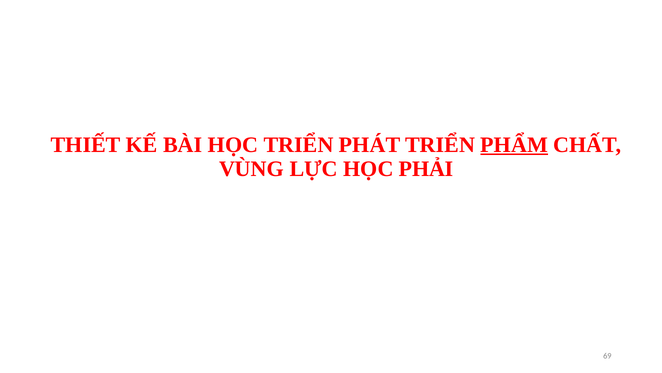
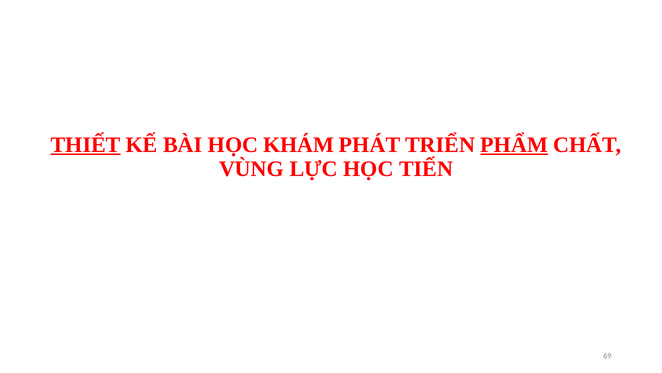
THIẾT underline: none -> present (86, 145)
HỌC TRIỂN: TRIỂN -> KHÁM (299, 145)
PHẢI: PHẢI -> TIẾN (426, 168)
